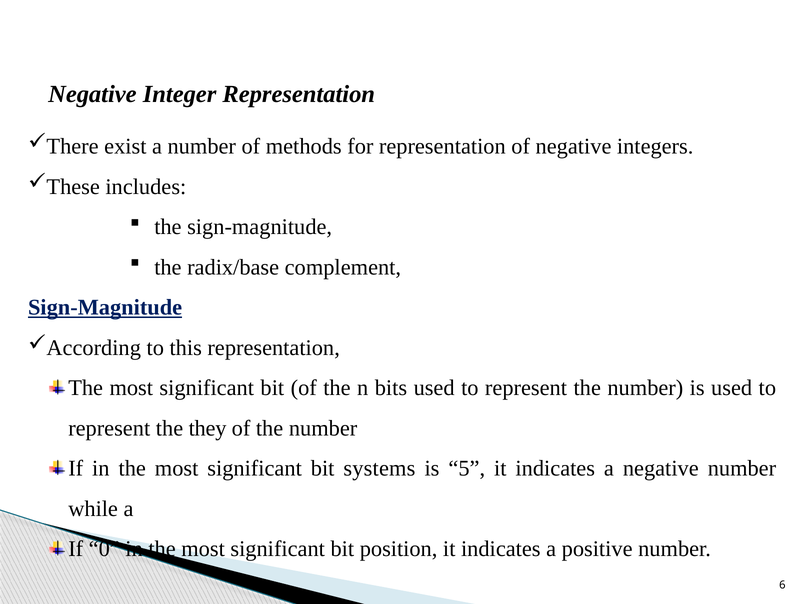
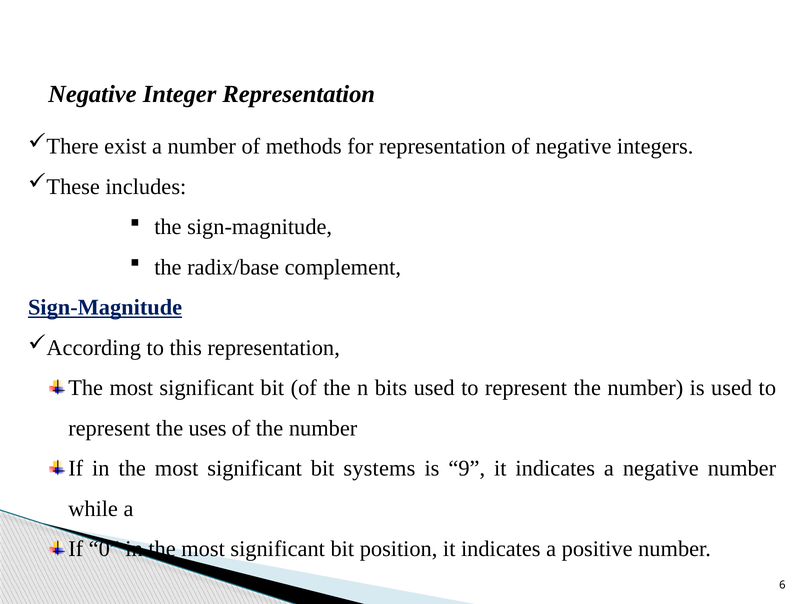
they: they -> uses (208, 428)
5: 5 -> 9 (467, 468)
